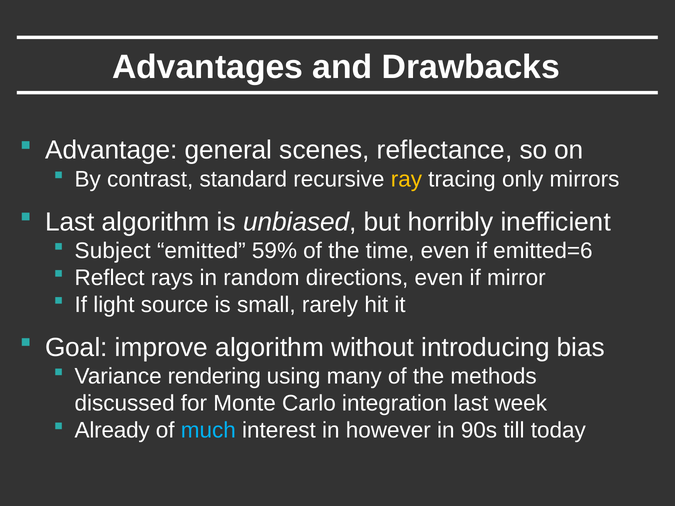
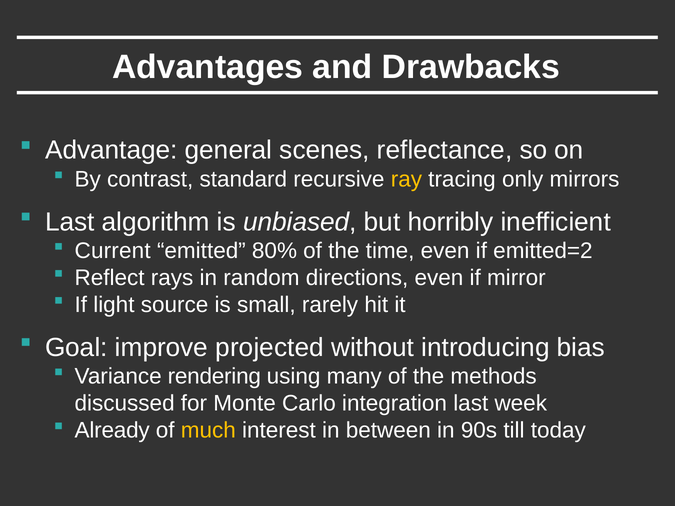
Subject: Subject -> Current (113, 251)
59%: 59% -> 80% (274, 251)
emitted=6: emitted=6 -> emitted=2 (543, 251)
improve algorithm: algorithm -> projected (270, 348)
much colour: light blue -> yellow (208, 431)
however: however -> between (388, 431)
